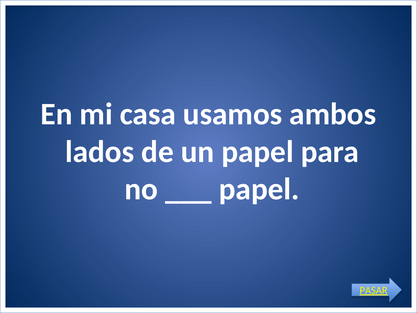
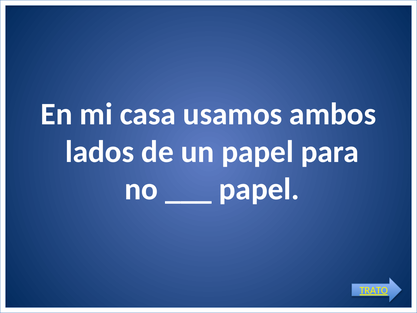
PASAR: PASAR -> TRATO (374, 290)
